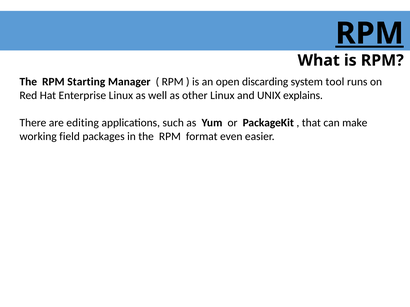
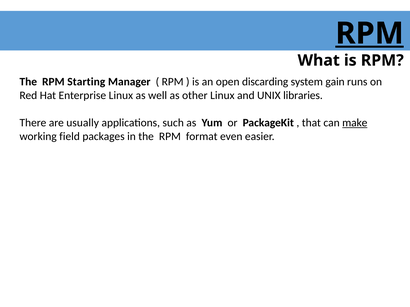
tool: tool -> gain (335, 82)
explains: explains -> libraries (303, 96)
editing: editing -> usually (83, 123)
make underline: none -> present (355, 123)
